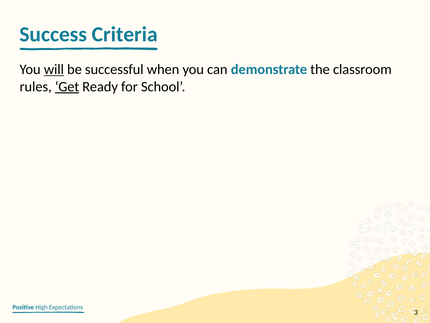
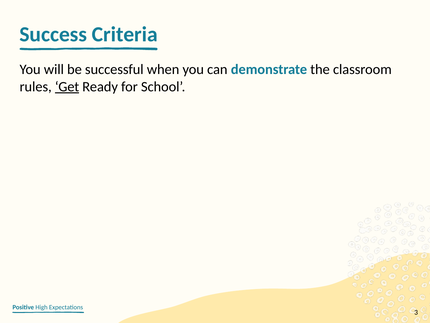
will underline: present -> none (54, 69)
